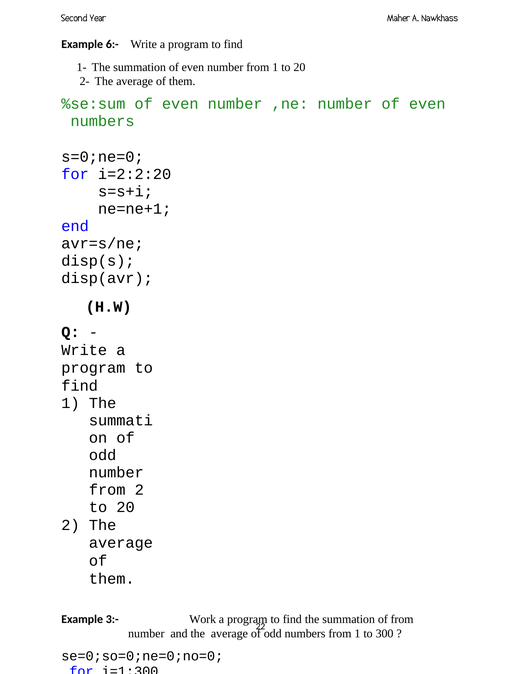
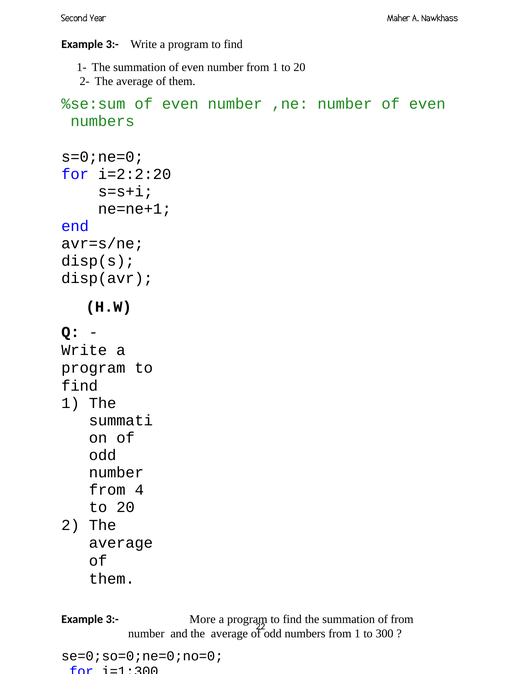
6:-: 6:- -> 3:- (112, 44)
from 2: 2 -> 4 (139, 490)
Work: Work -> More (203, 620)
